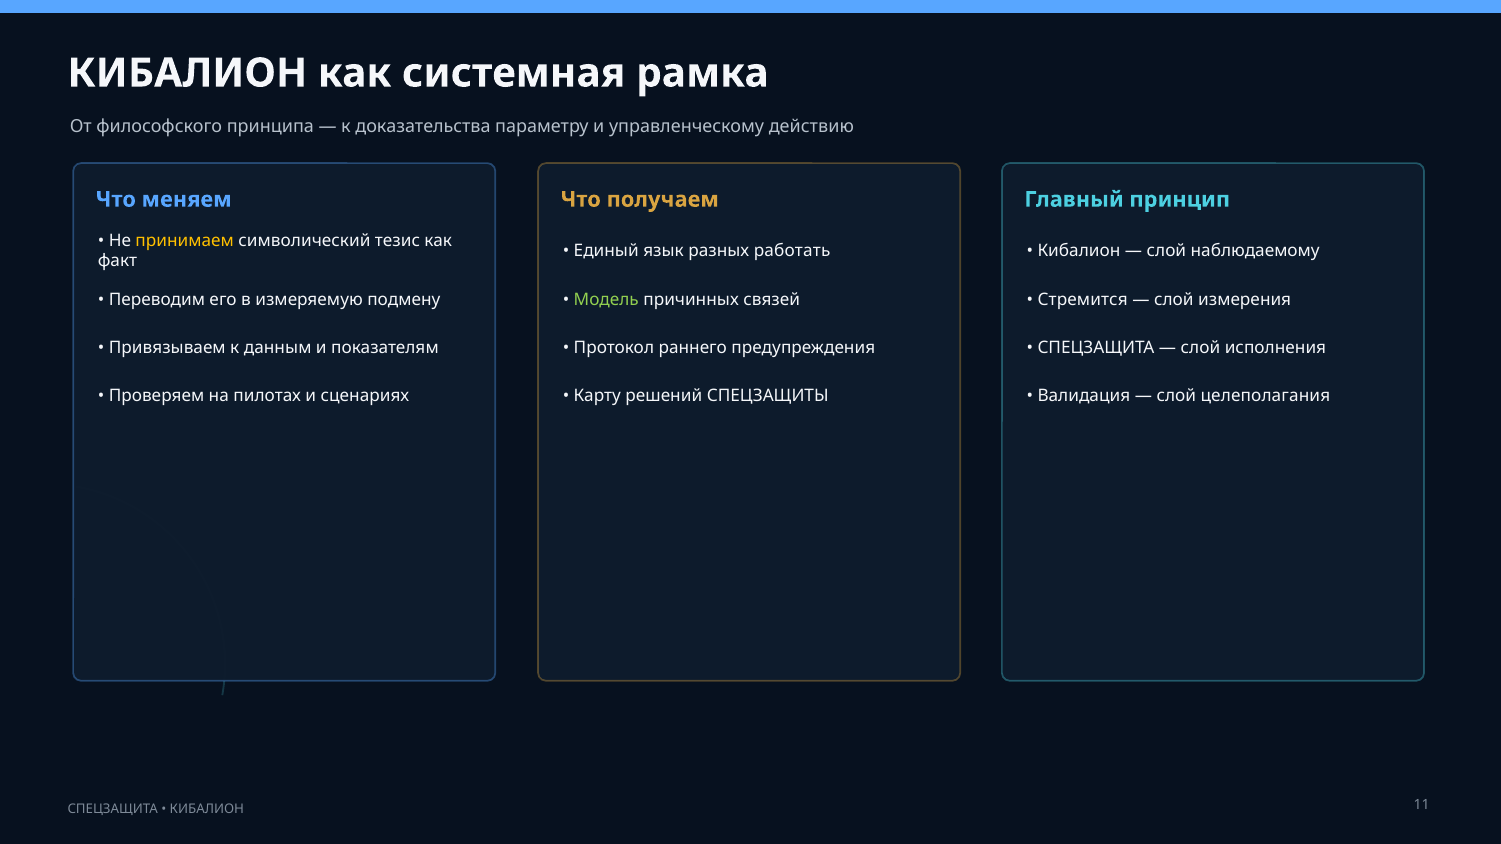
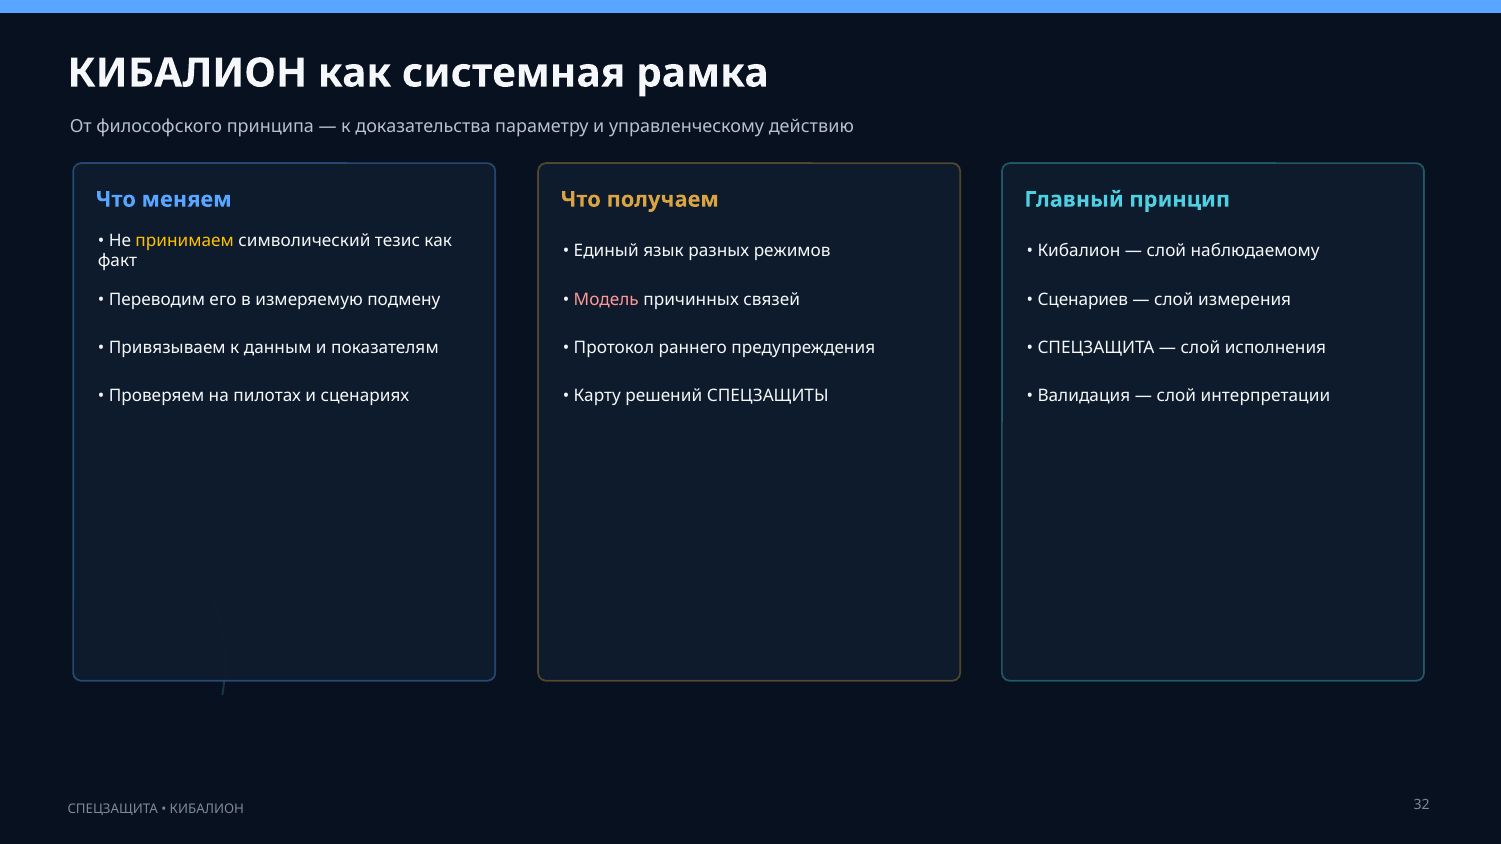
работать: работать -> режимов (792, 251)
Модель colour: light green -> pink (606, 299)
Стремится: Стремится -> Сценариев (1083, 299)
целеполагания: целеполагания -> интерпретации (1265, 396)
11: 11 -> 32 (1422, 805)
